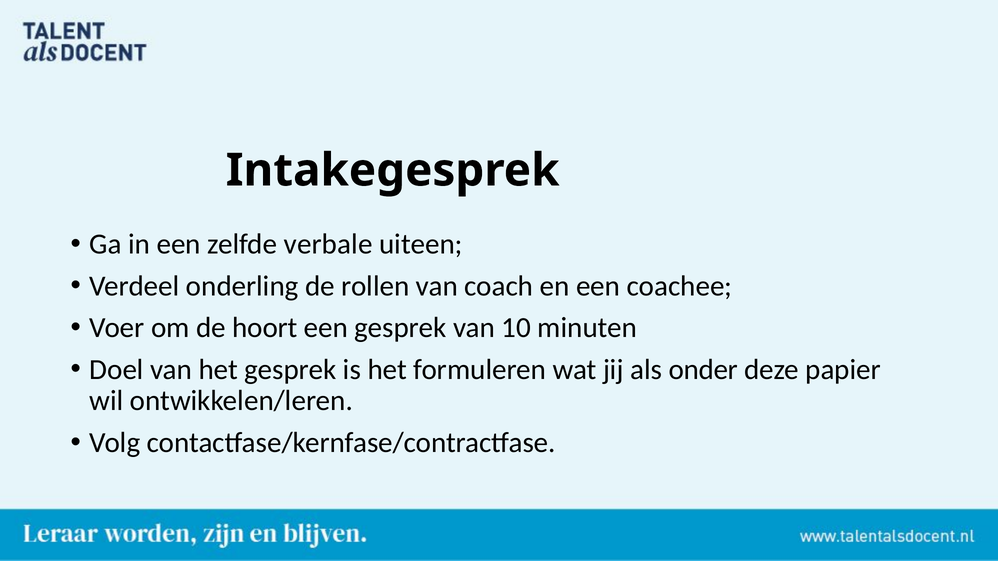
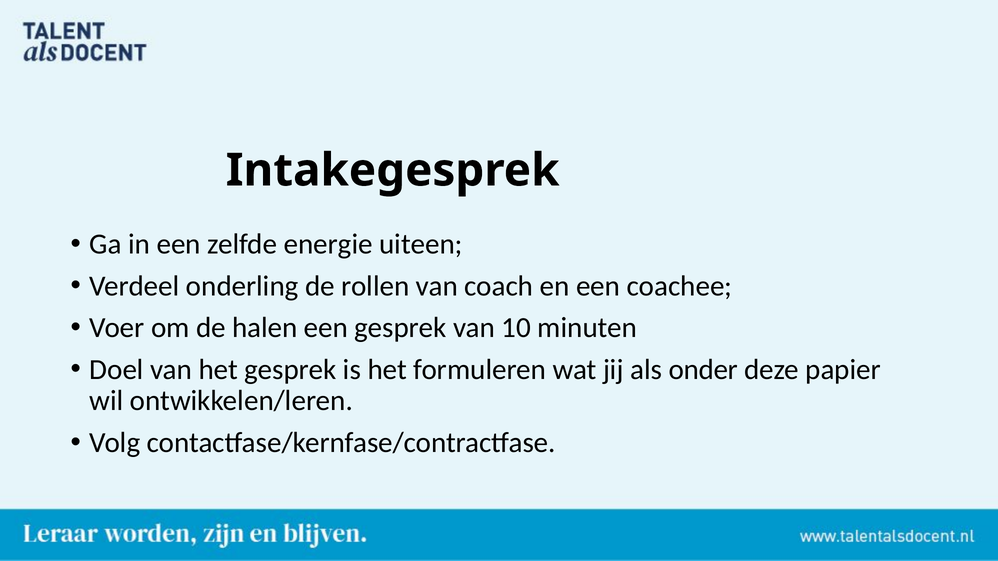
verbale: verbale -> energie (328, 244)
hoort: hoort -> halen (265, 328)
